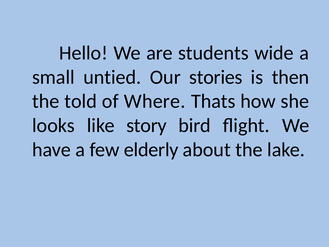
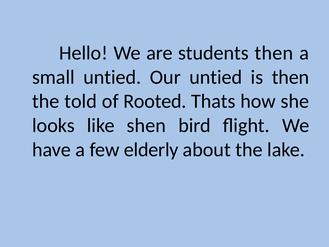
students wide: wide -> then (274, 53)
Our stories: stories -> untied (216, 77)
Where: Where -> Rooted (155, 101)
story: story -> shen (146, 125)
